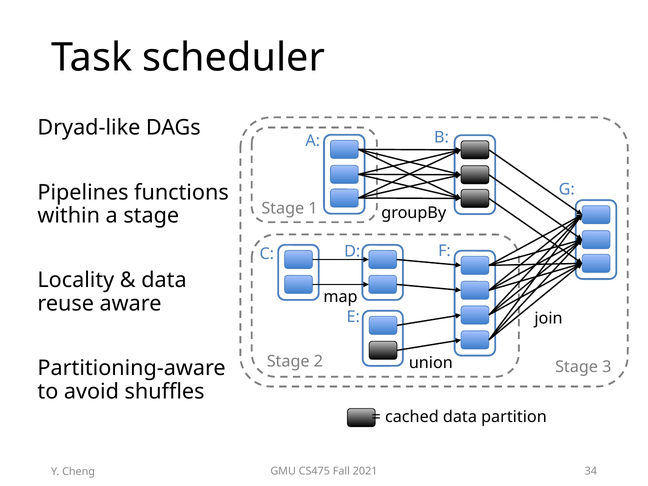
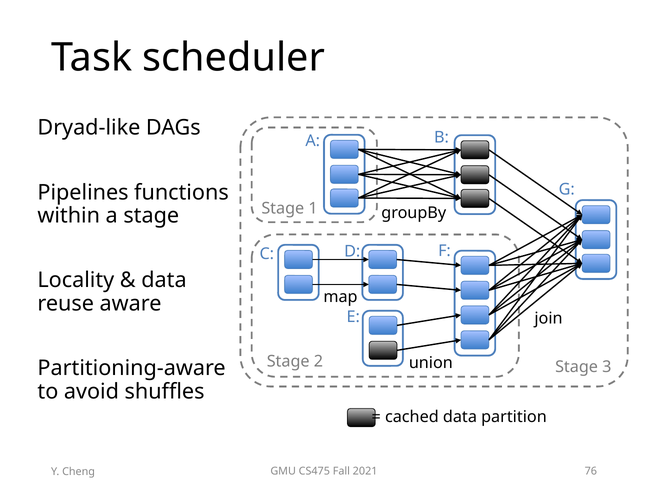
34: 34 -> 76 (591, 471)
